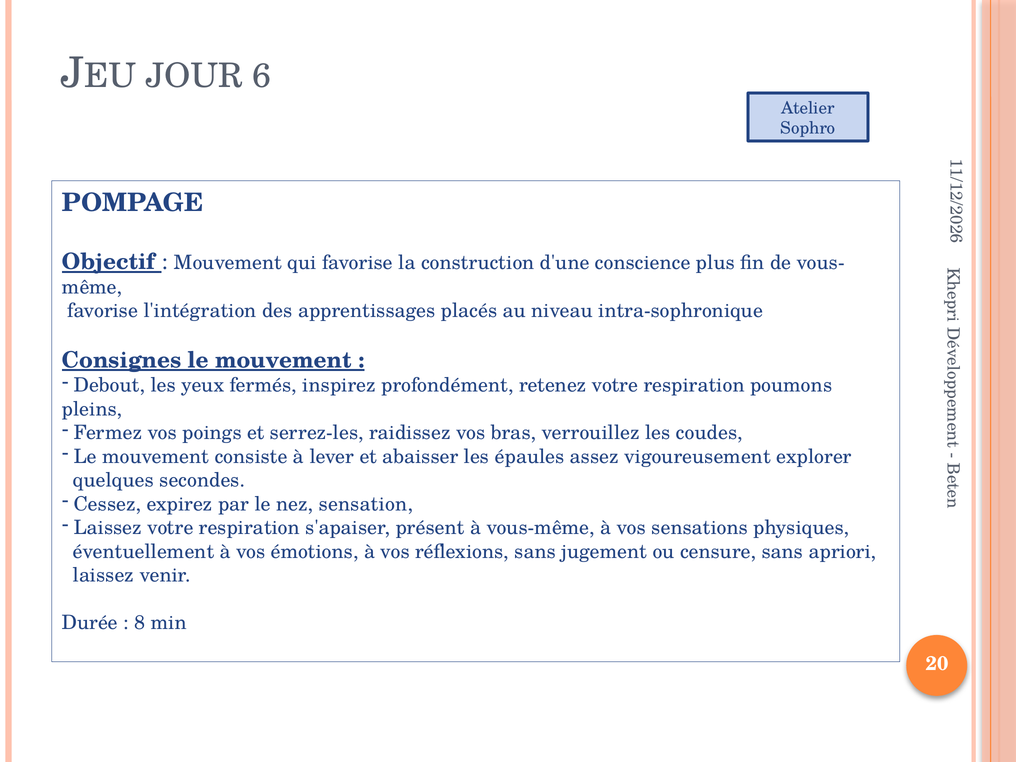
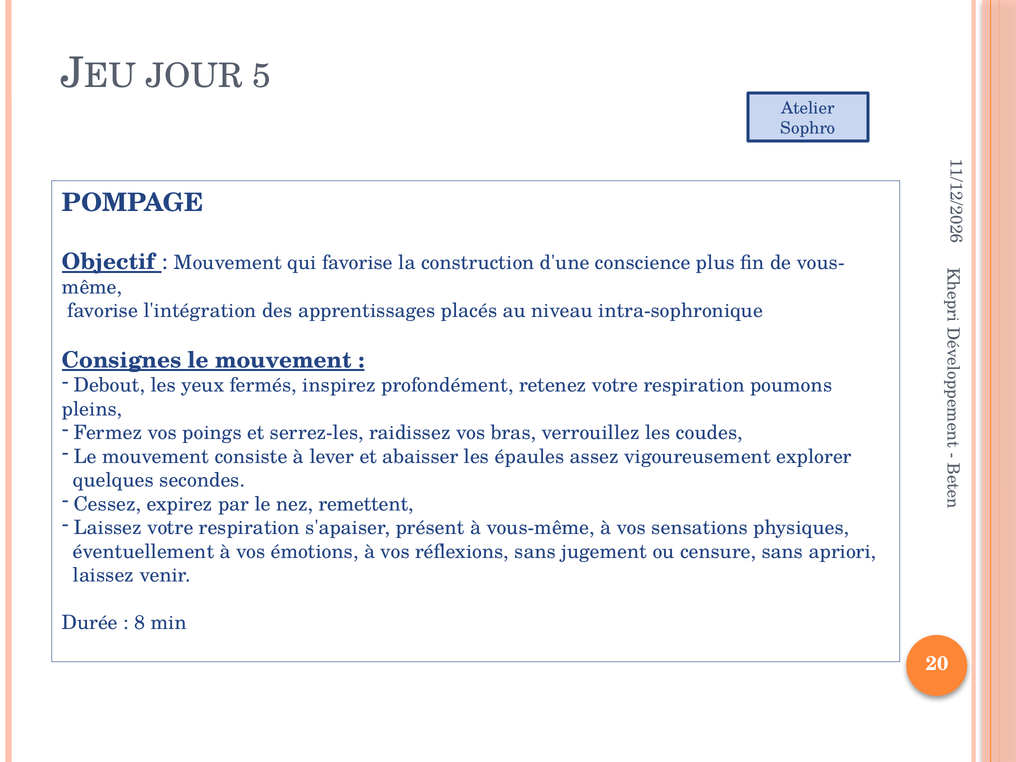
JOUR 6: 6 -> 5 (262, 76)
sensation: sensation -> remettent (366, 504)
